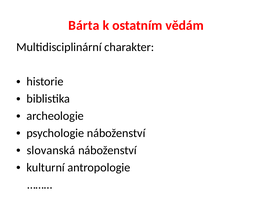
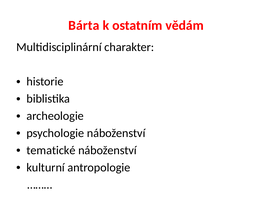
slovanská: slovanská -> tematické (51, 150)
